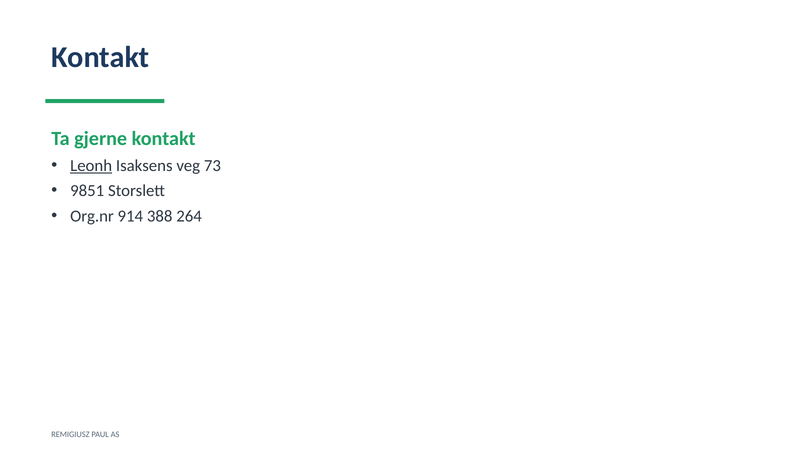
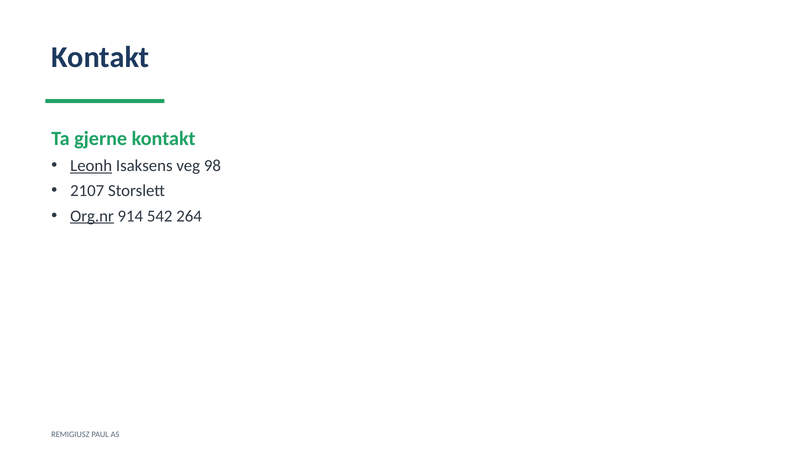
73: 73 -> 98 (212, 166)
9851: 9851 -> 2107 (87, 191)
Org.nr underline: none -> present (92, 216)
388: 388 -> 542 (160, 216)
